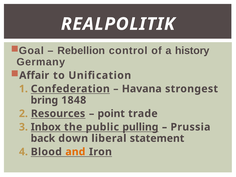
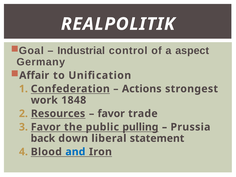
Rebellion: Rebellion -> Industrial (81, 51)
history: history -> aspect (192, 51)
Havana: Havana -> Actions (142, 89)
bring: bring -> work (44, 100)
point: point -> favor (111, 114)
Inbox: Inbox -> Favor (46, 127)
and colour: orange -> blue (75, 152)
